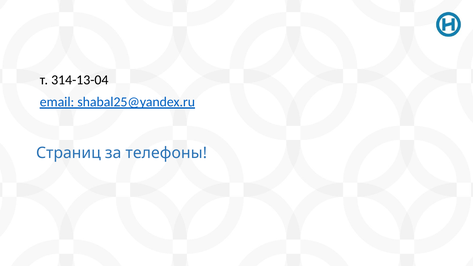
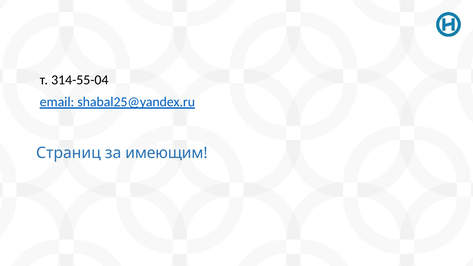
314-13-04: 314-13-04 -> 314-55-04 (80, 80)
телефоны: телефоны -> имеющим (166, 153)
